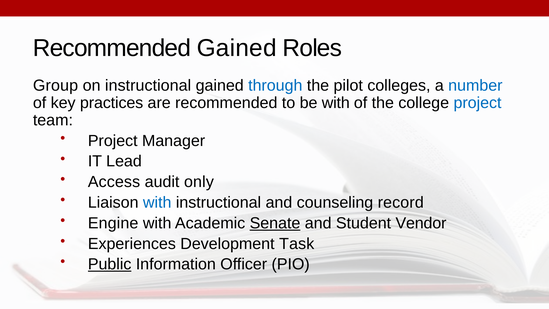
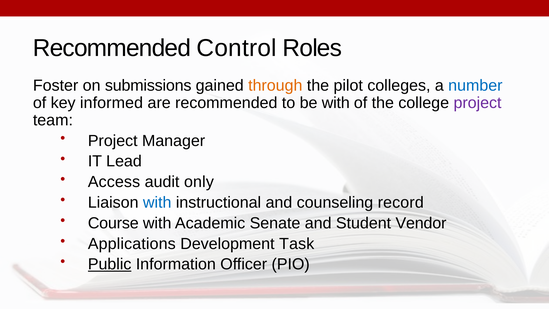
Recommended Gained: Gained -> Control (237, 48)
Group: Group -> Foster (56, 86)
on instructional: instructional -> submissions (148, 86)
through colour: blue -> orange (275, 86)
practices: practices -> informed (112, 103)
project colour: blue -> purple (478, 103)
Engine: Engine -> Course (113, 223)
Senate underline: present -> none (275, 223)
Experiences: Experiences -> Applications (132, 244)
